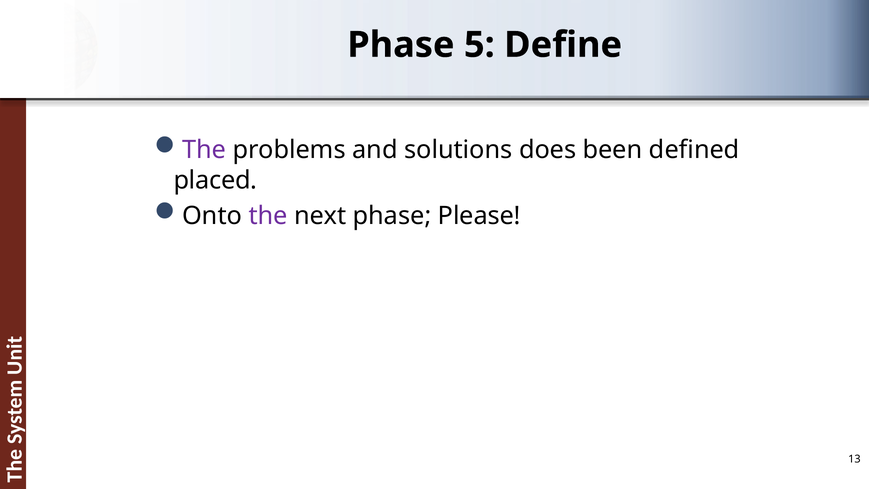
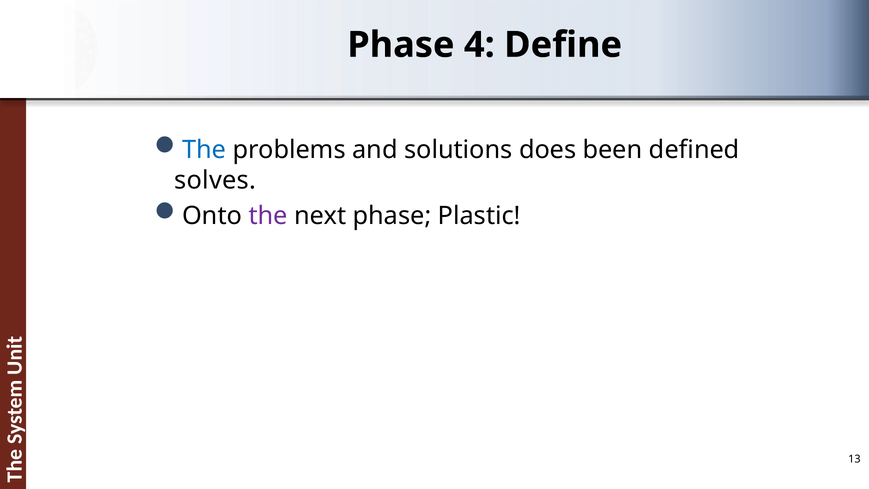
5: 5 -> 4 (479, 45)
The colour: purple -> blue (204, 150)
placed: placed -> solves (215, 180)
Please: Please -> Plastic (479, 216)
